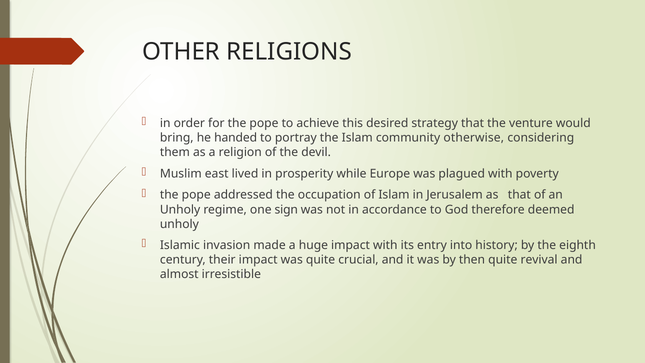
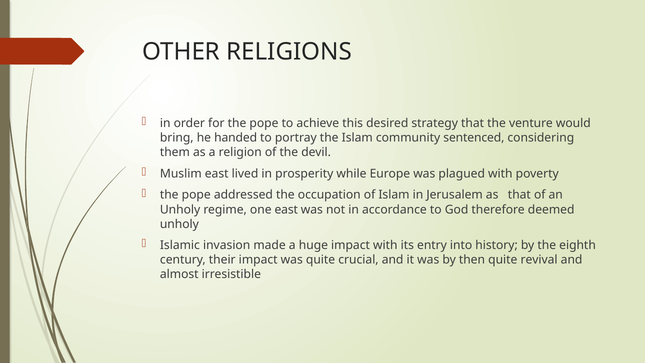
otherwise: otherwise -> sentenced (474, 138)
one sign: sign -> east (286, 209)
